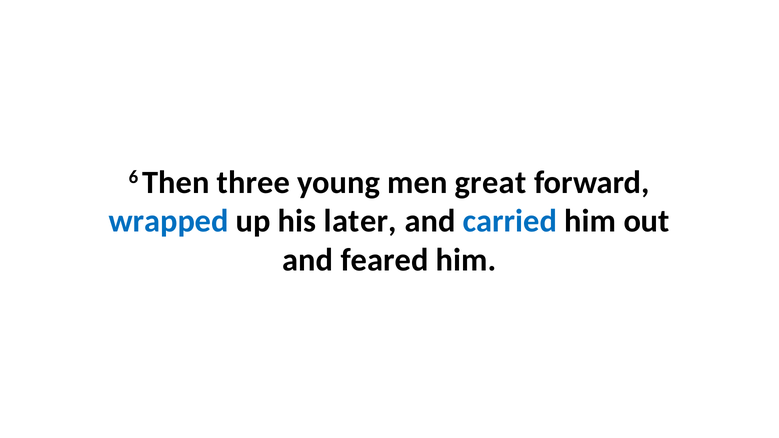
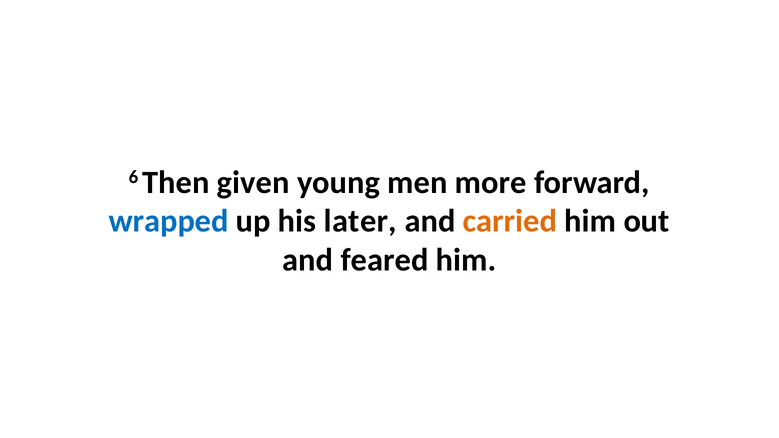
three: three -> given (253, 182)
great: great -> more (491, 182)
carried colour: blue -> orange (510, 221)
